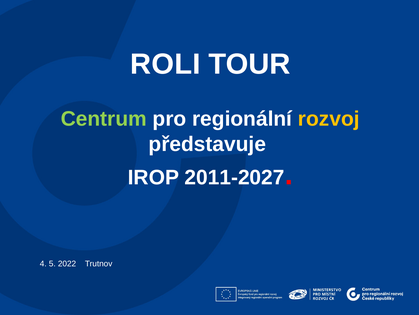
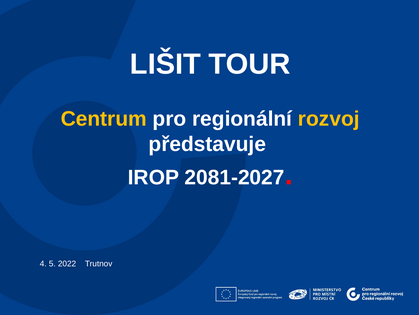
ROLI: ROLI -> LIŠIT (166, 64)
Centrum colour: light green -> yellow (104, 119)
2011-2027: 2011-2027 -> 2081-2027 (235, 177)
